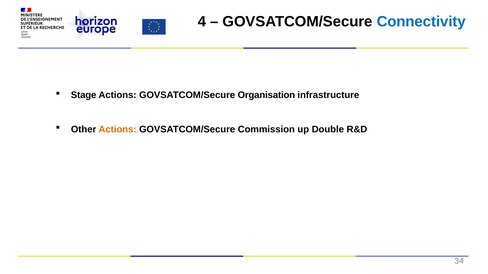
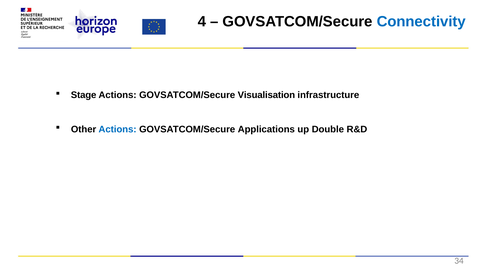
Organisation: Organisation -> Visualisation (266, 95)
Actions colour: orange -> blue (118, 130)
Commission: Commission -> Applications (266, 130)
